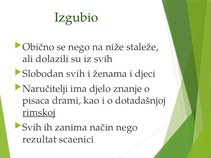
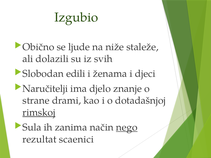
se nego: nego -> ljude (79, 47)
Slobodan svih: svih -> edili (76, 74)
pisaca: pisaca -> strane (36, 101)
Svih: Svih -> Sula (32, 127)
nego underline: none -> present (127, 127)
